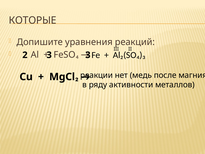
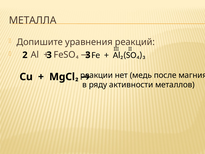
КОТОРЫЕ: КОТОРЫЕ -> МЕТАЛЛА (33, 20)
